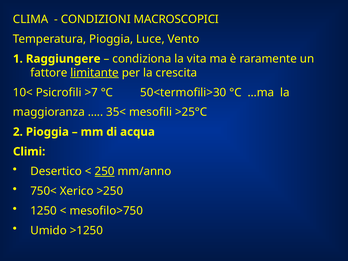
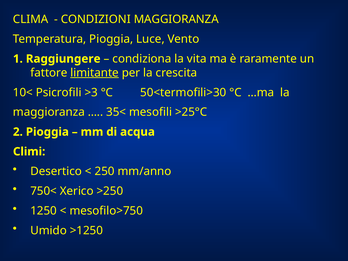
CONDIZIONI MACROSCOPICI: MACROSCOPICI -> MAGGIORANZA (176, 19)
>7: >7 -> >3 (91, 92)
250 underline: present -> none (105, 171)
